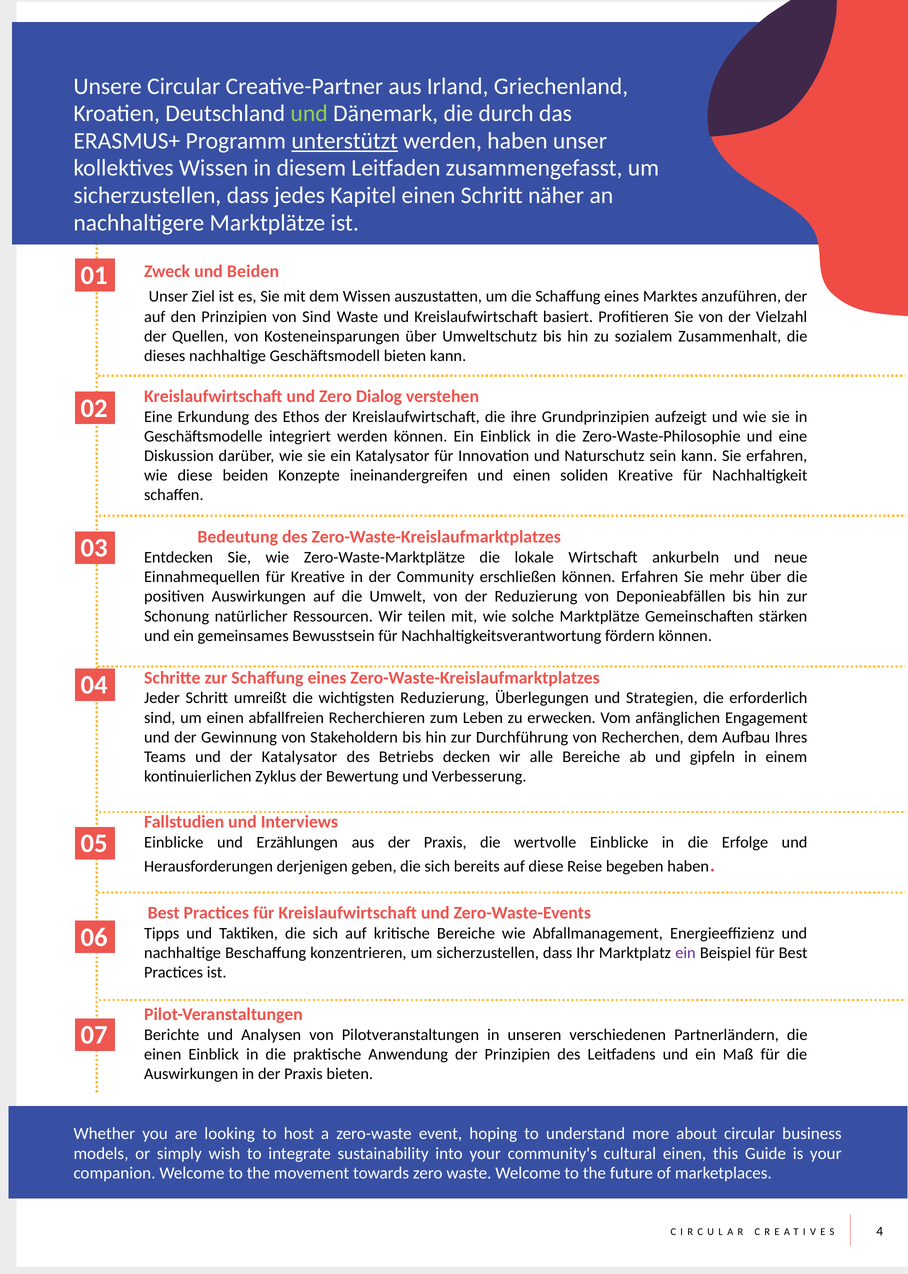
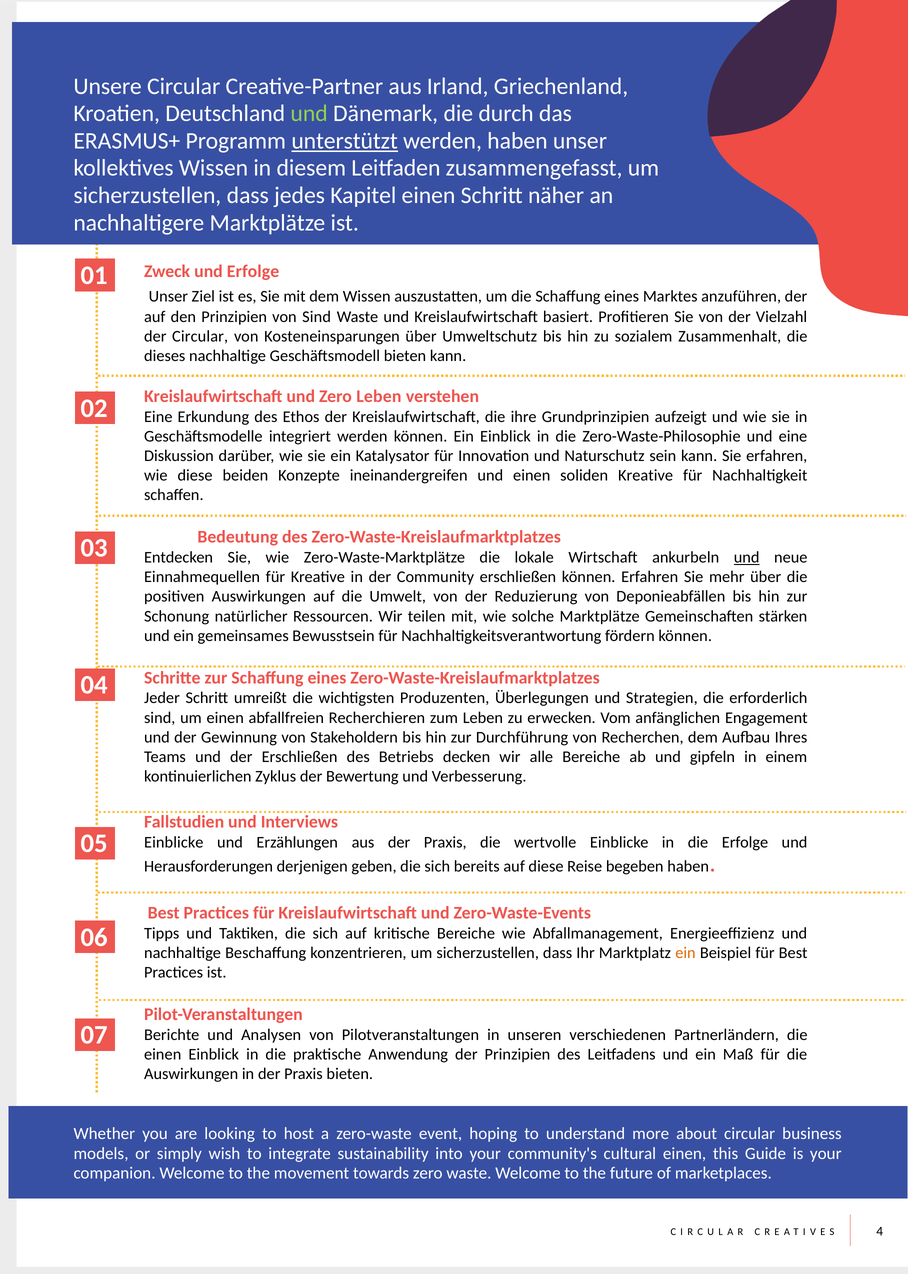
und Beiden: Beiden -> Erfolge (253, 272)
der Quellen: Quellen -> Circular (200, 336)
Zero Dialog: Dialog -> Leben (379, 396)
und underline: none -> present (747, 557)
wichtigsten Reduzierung: Reduzierung -> Produzenten (445, 698)
der Katalysator: Katalysator -> Erschließen (300, 757)
ein colour: purple -> orange (685, 953)
